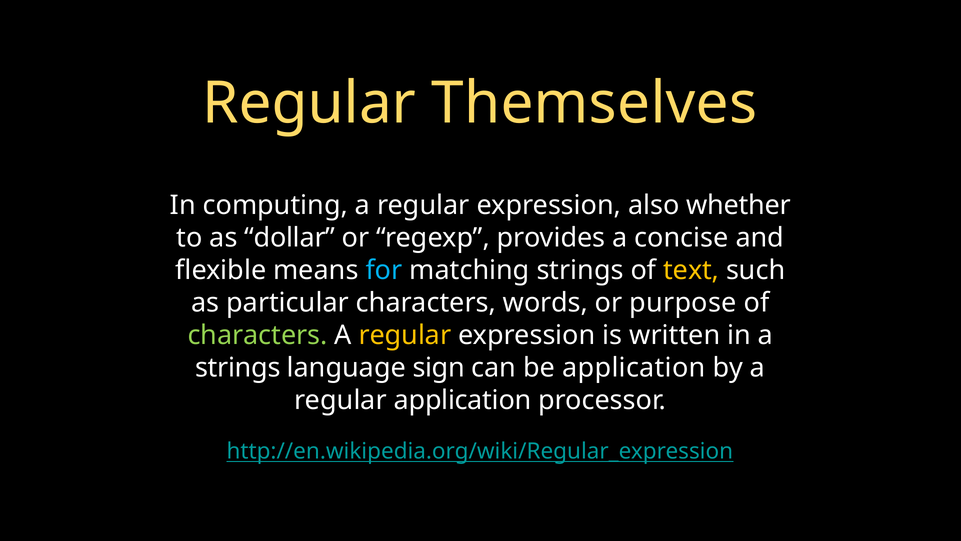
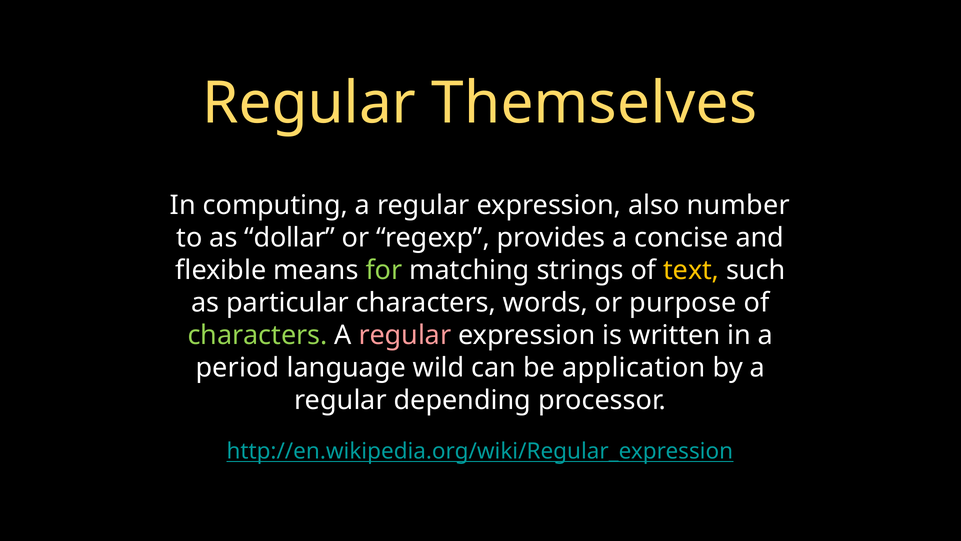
whether: whether -> number (738, 205)
for colour: light blue -> light green (384, 270)
regular colour: yellow -> pink (405, 335)
strings: strings -> period (238, 367)
sign: sign -> wild (439, 367)
regular application: application -> depending (462, 400)
